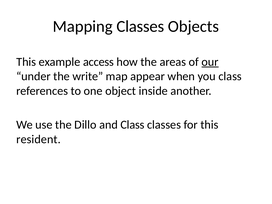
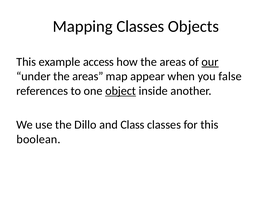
under the write: write -> areas (88, 76)
you class: class -> false (230, 76)
object underline: none -> present (121, 91)
resident: resident -> boolean (39, 139)
